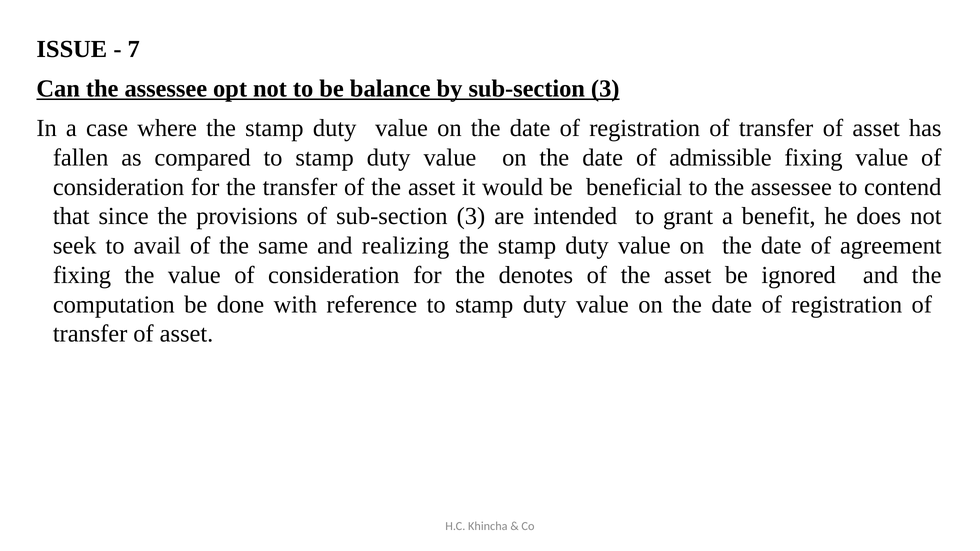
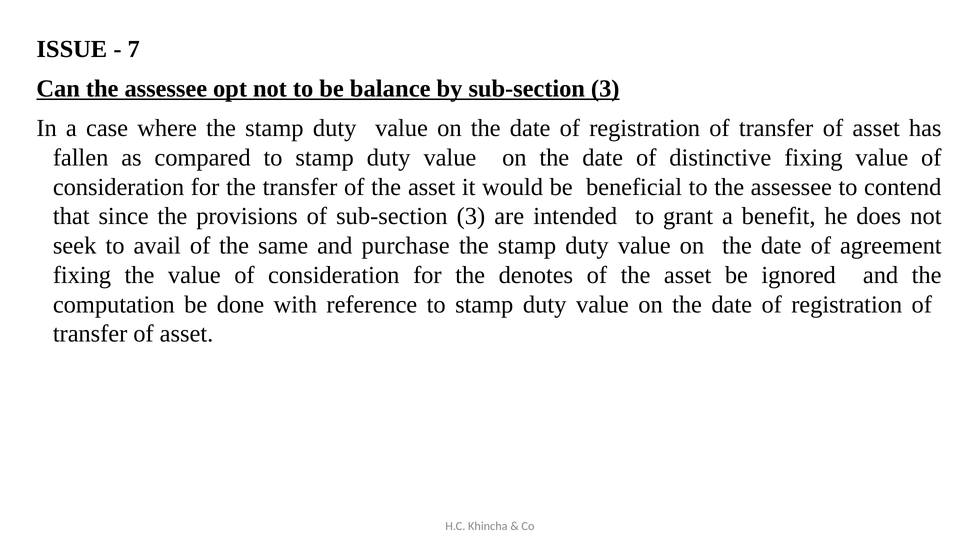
admissible: admissible -> distinctive (720, 158)
realizing: realizing -> purchase (406, 246)
